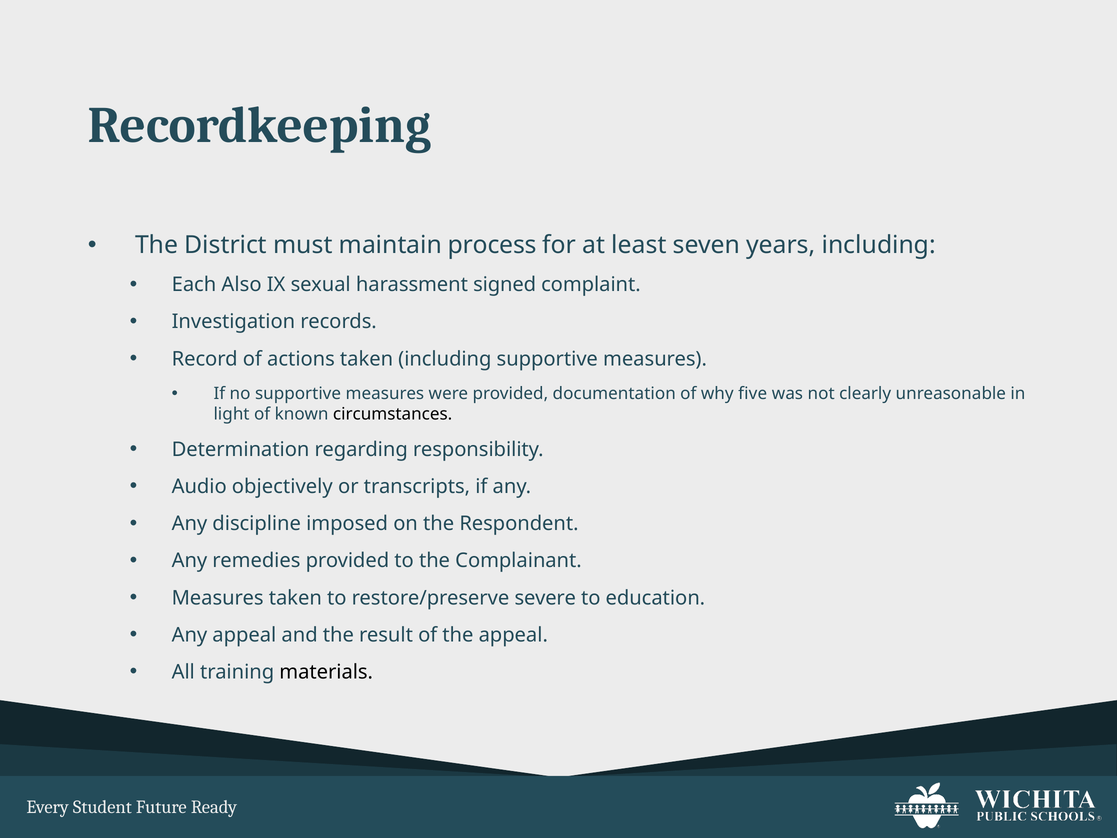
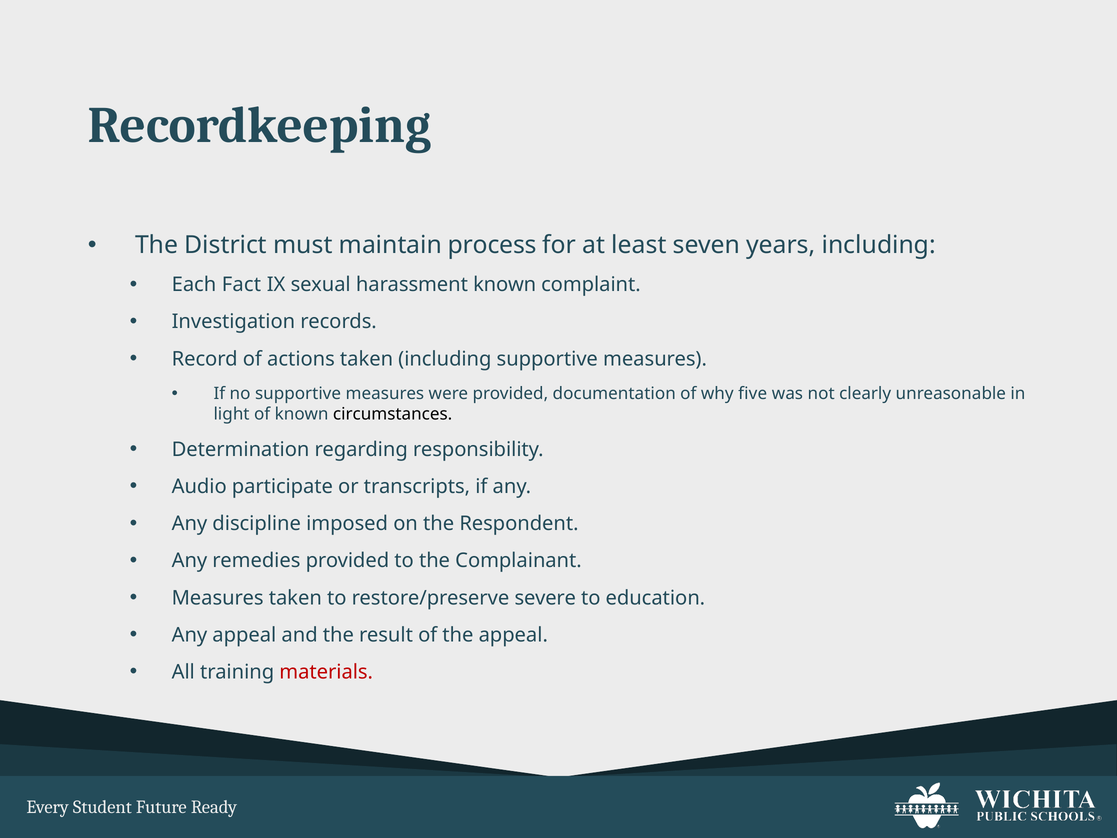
Also: Also -> Fact (241, 285)
harassment signed: signed -> known (505, 285)
objectively: objectively -> participate (282, 487)
materials colour: black -> red (326, 672)
